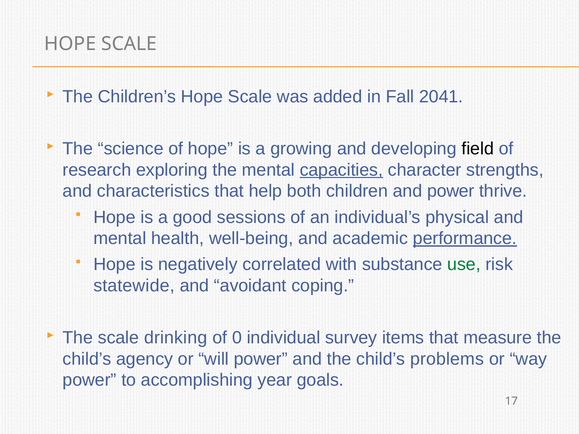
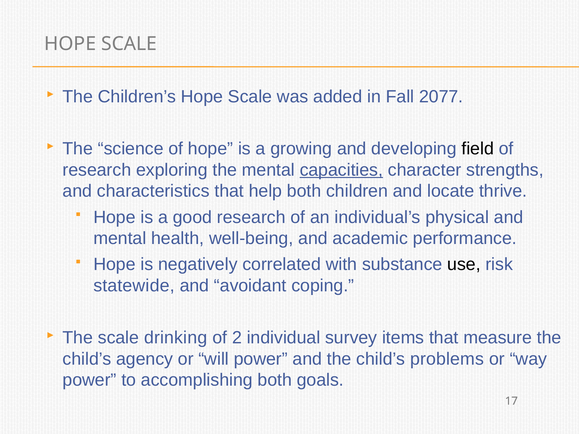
2041: 2041 -> 2077 (441, 97)
and power: power -> locate (451, 191)
good sessions: sessions -> research (251, 217)
performance underline: present -> none (465, 239)
use colour: green -> black (464, 265)
0: 0 -> 2 (237, 338)
accomplishing year: year -> both (275, 380)
